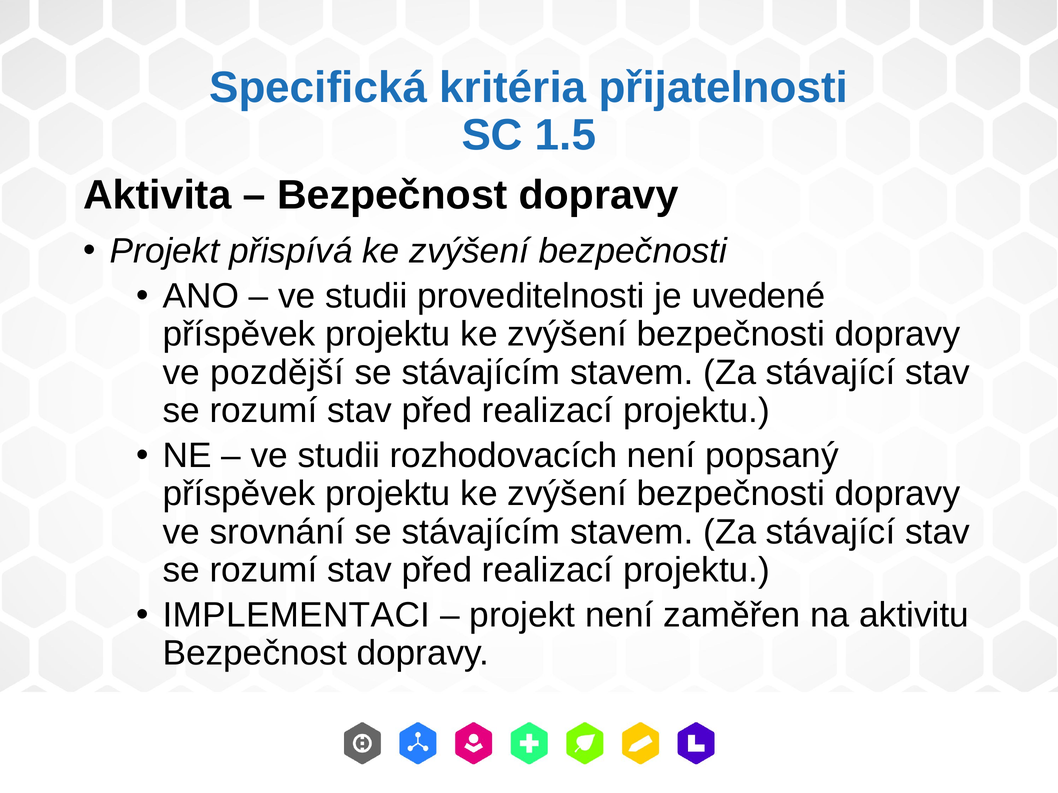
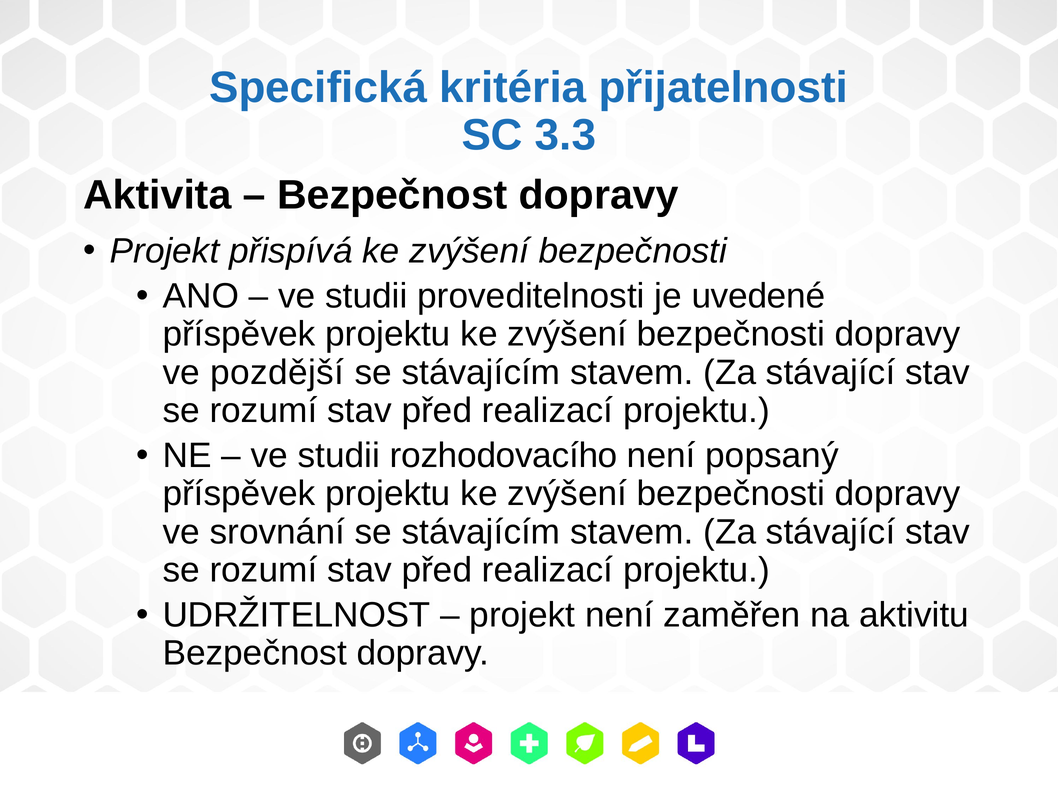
1.5: 1.5 -> 3.3 (566, 135)
rozhodovacích: rozhodovacích -> rozhodovacího (504, 456)
IMPLEMENTACI: IMPLEMENTACI -> UDRŽITELNOST (297, 616)
